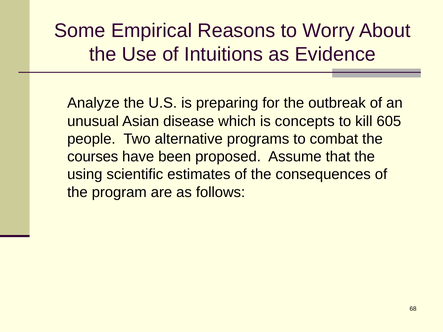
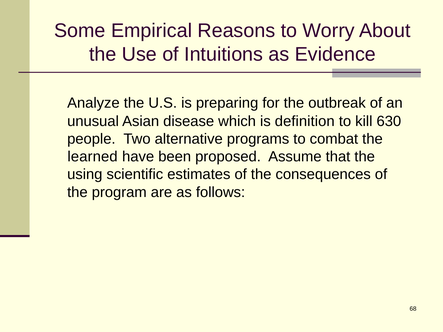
concepts: concepts -> definition (305, 121)
605: 605 -> 630 (389, 121)
courses: courses -> learned (93, 157)
